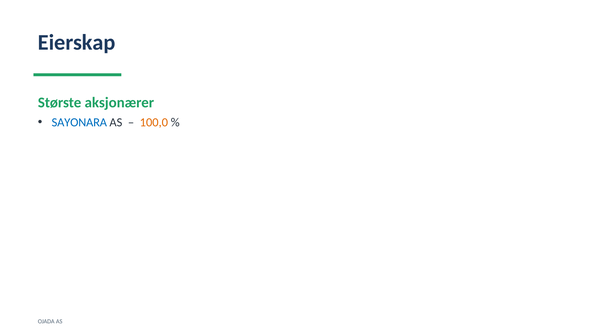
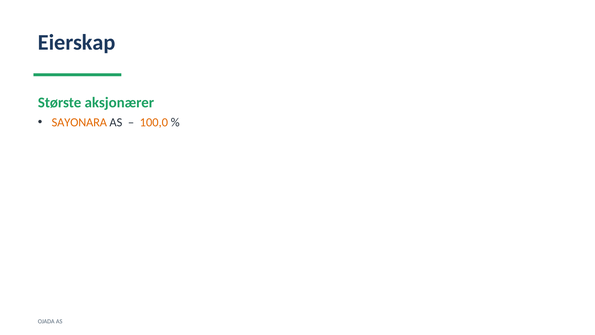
SAYONARA colour: blue -> orange (79, 122)
